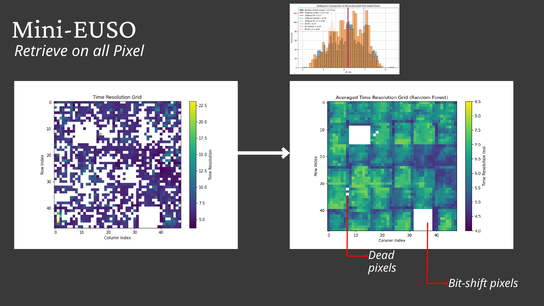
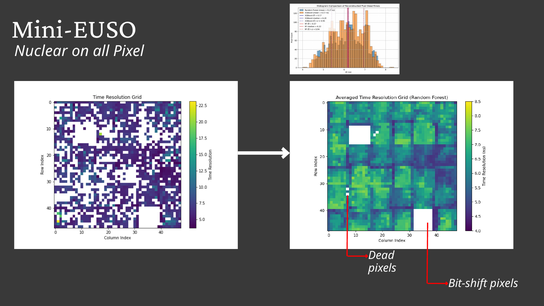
Retrieve: Retrieve -> Nuclear (41, 51)
